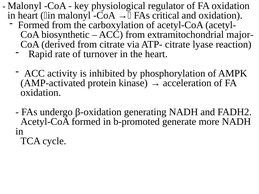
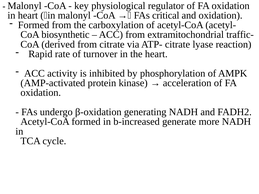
major-: major- -> traffic- (240, 35)
b-promoted: b-promoted -> b-increased (137, 122)
